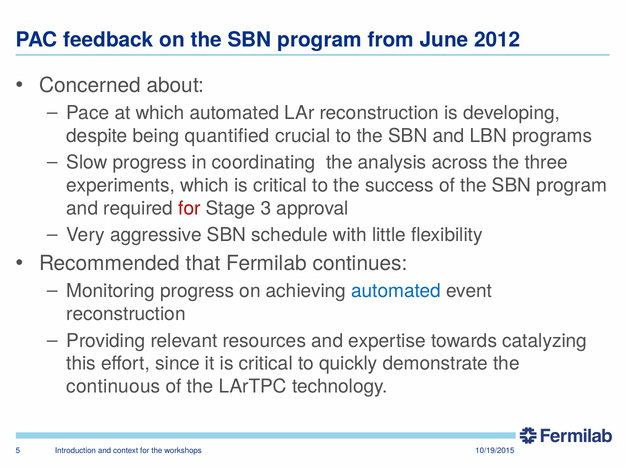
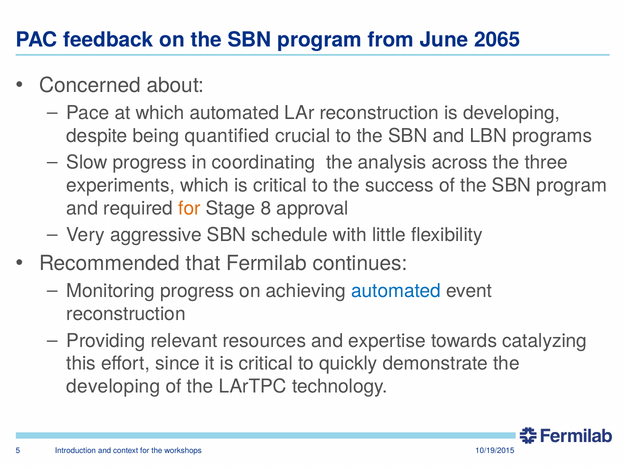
2012: 2012 -> 2065 (497, 40)
for colour: red -> orange (189, 208)
3: 3 -> 8 (266, 208)
continuous: continuous -> developing (113, 386)
